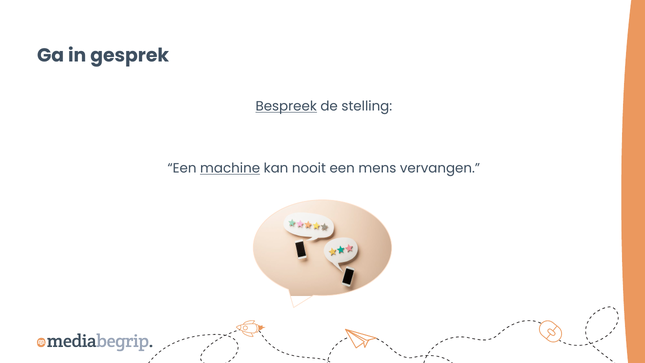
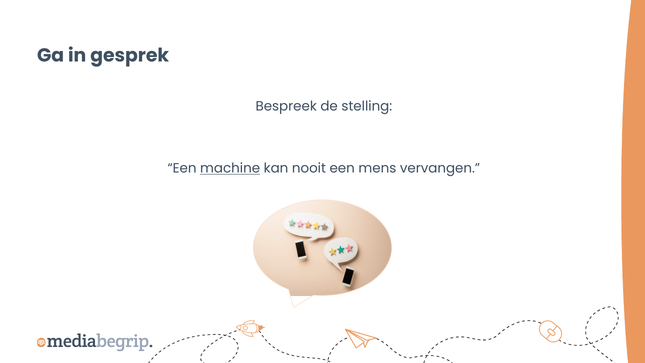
Bespreek underline: present -> none (286, 107)
